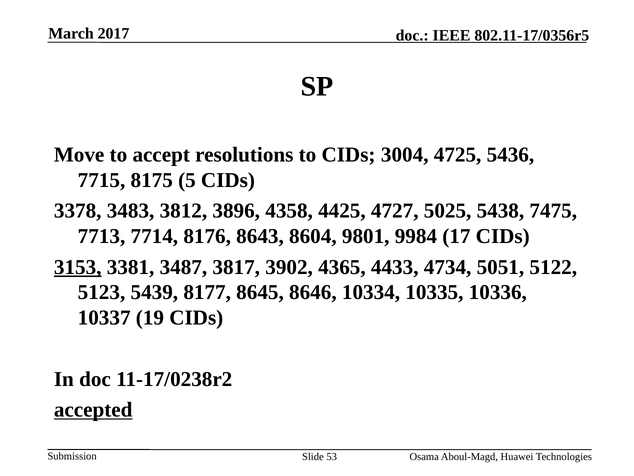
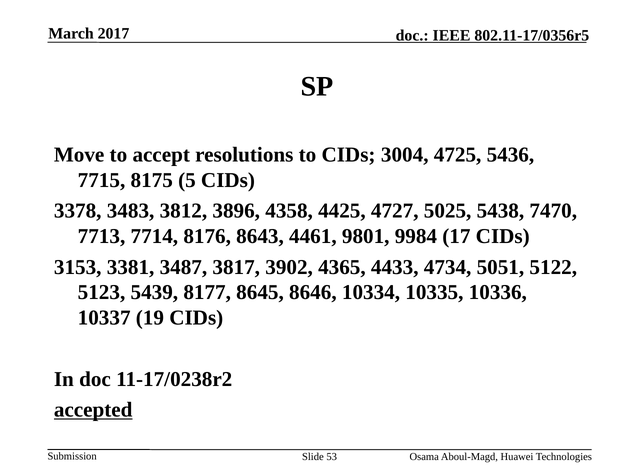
7475: 7475 -> 7470 (553, 211)
8604: 8604 -> 4461 (313, 236)
3153 underline: present -> none (78, 267)
